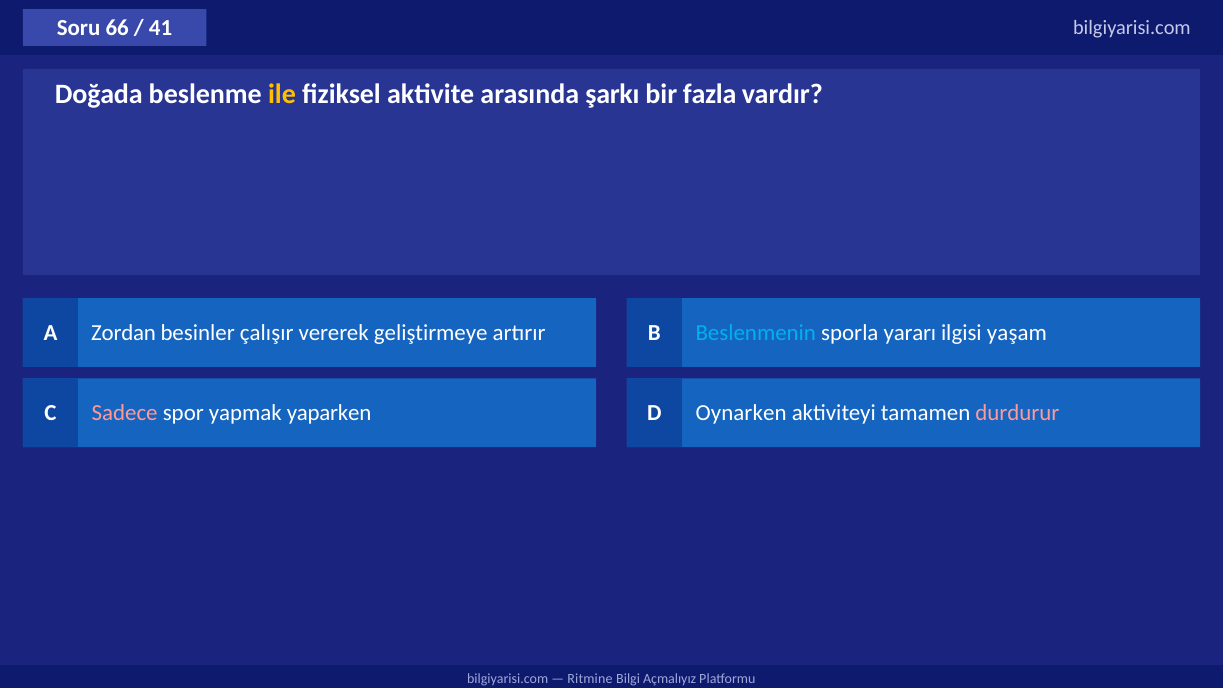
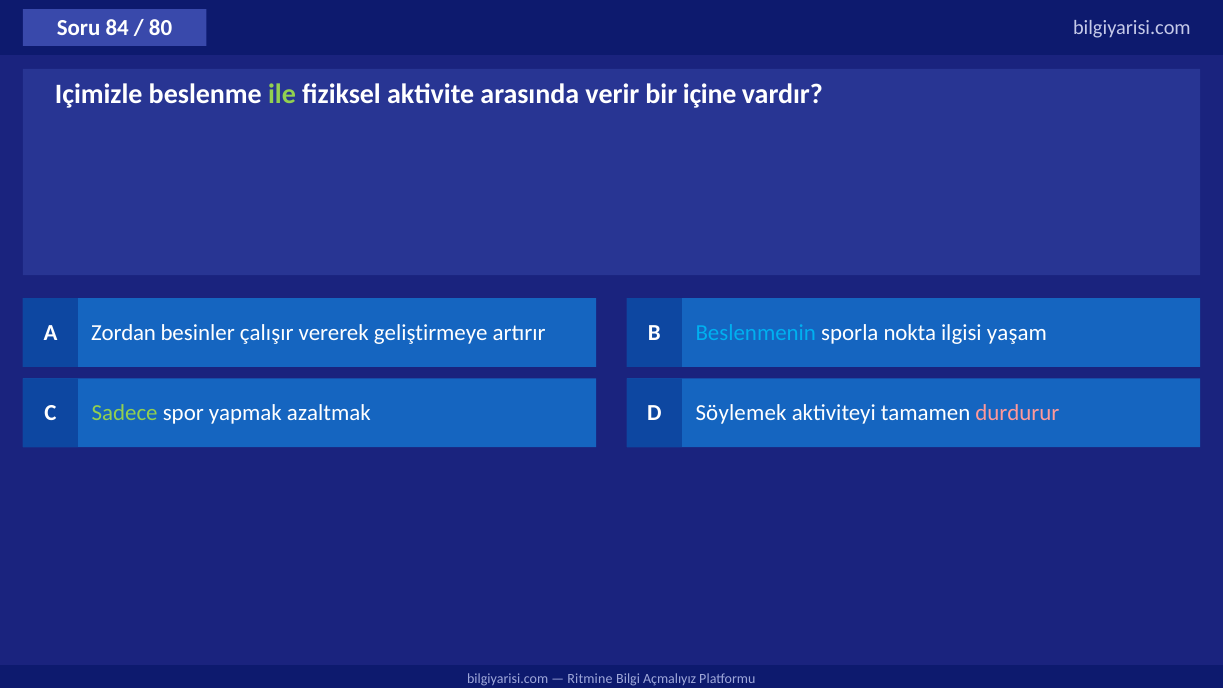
66: 66 -> 84 (117, 28)
41: 41 -> 80 (161, 28)
Doğada: Doğada -> Içimizle (99, 94)
ile colour: yellow -> light green (282, 94)
şarkı: şarkı -> verir (612, 94)
fazla: fazla -> içine (710, 94)
yararı: yararı -> nokta (910, 333)
Sadece colour: pink -> light green (125, 413)
yaparken: yaparken -> azaltmak (329, 413)
Oynarken: Oynarken -> Söylemek (741, 413)
